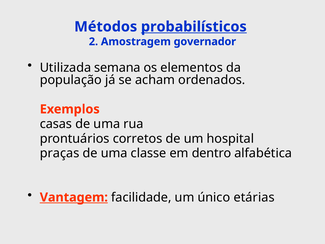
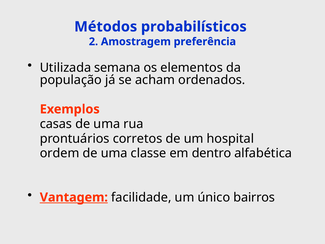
probabilísticos underline: present -> none (194, 27)
governador: governador -> preferência (205, 42)
praças: praças -> ordem (60, 153)
etárias: etárias -> bairros (254, 197)
